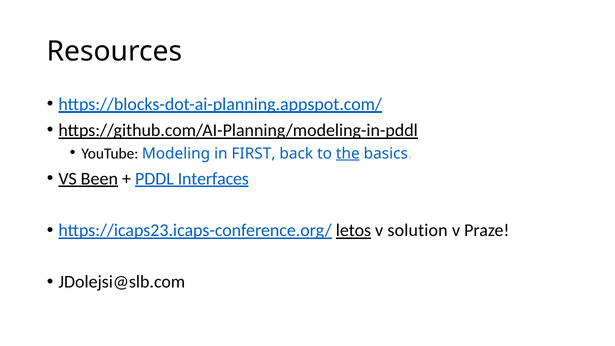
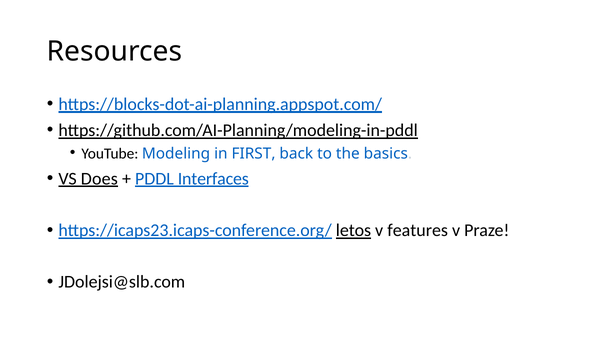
the underline: present -> none (348, 153)
Been: Been -> Does (99, 179)
solution: solution -> features (418, 230)
